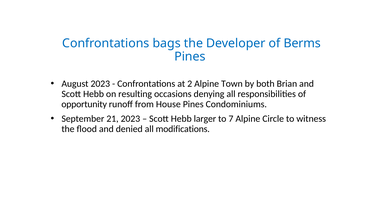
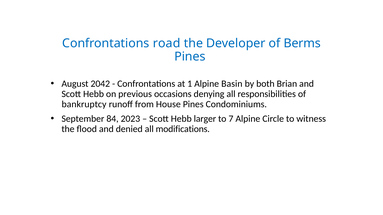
bags: bags -> road (167, 43)
August 2023: 2023 -> 2042 (100, 84)
2: 2 -> 1 (190, 84)
Town: Town -> Basin (232, 84)
resulting: resulting -> previous (135, 94)
opportunity: opportunity -> bankruptcy (84, 105)
21: 21 -> 84 (112, 119)
